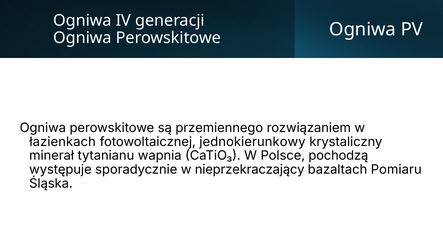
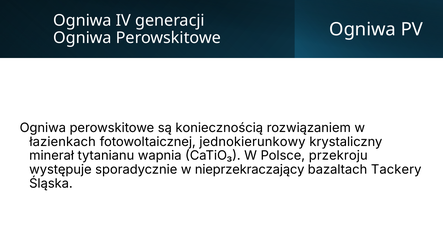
przemiennego: przemiennego -> koniecznością (219, 128)
pochodzą: pochodzą -> przekroju (338, 156)
Pomiaru: Pomiaru -> Tackery (396, 170)
